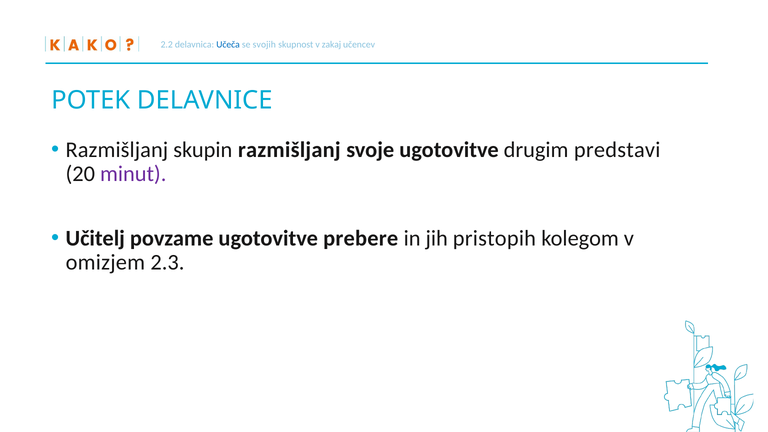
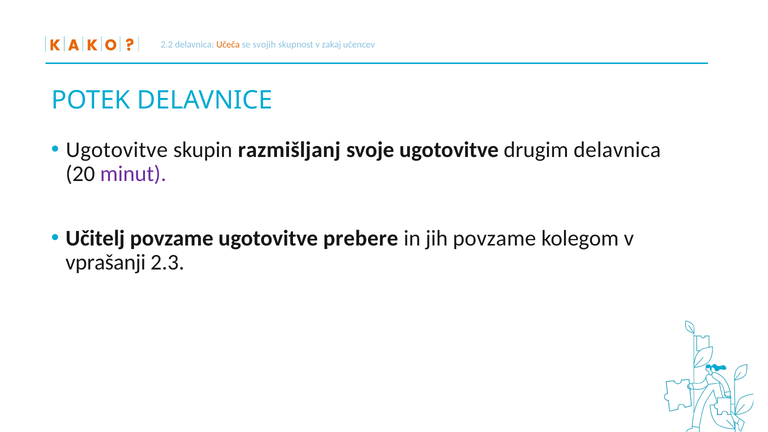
Učeča colour: blue -> orange (228, 45)
Razmišljanj: Razmišljanj -> Ugotovitve (117, 150)
drugim predstavi: predstavi -> delavnica (617, 150)
jih pristopih: pristopih -> povzame (494, 238)
omizjem: omizjem -> vprašanji (106, 262)
